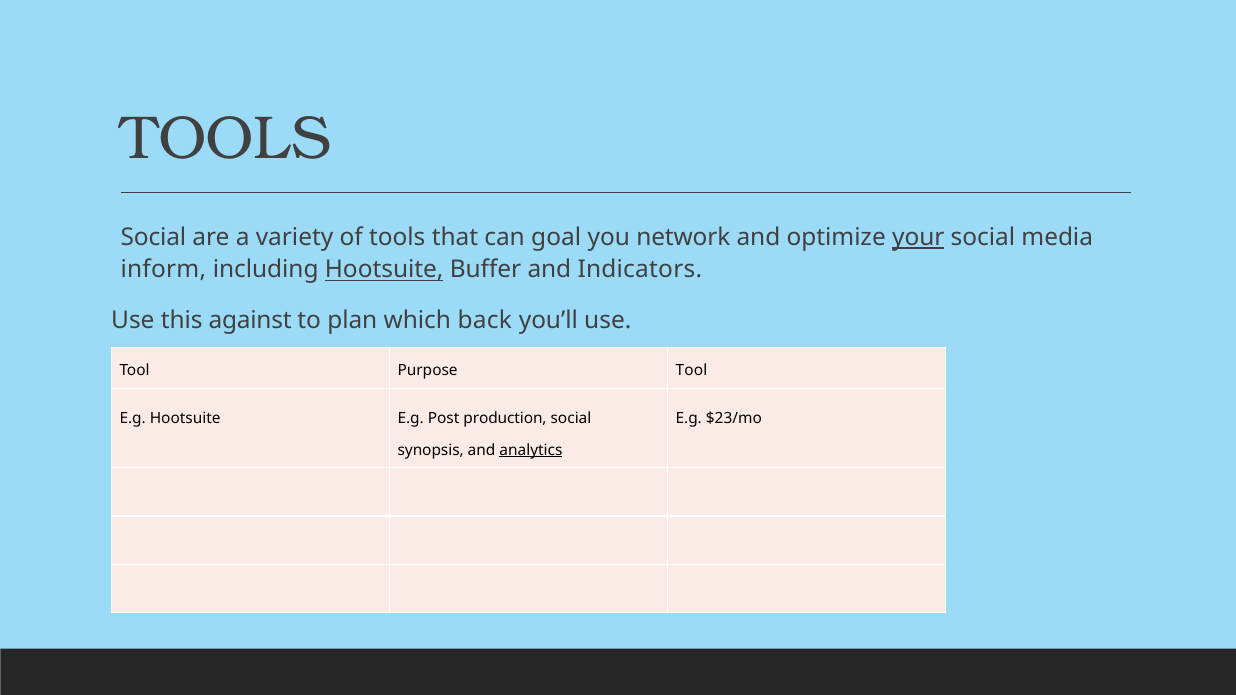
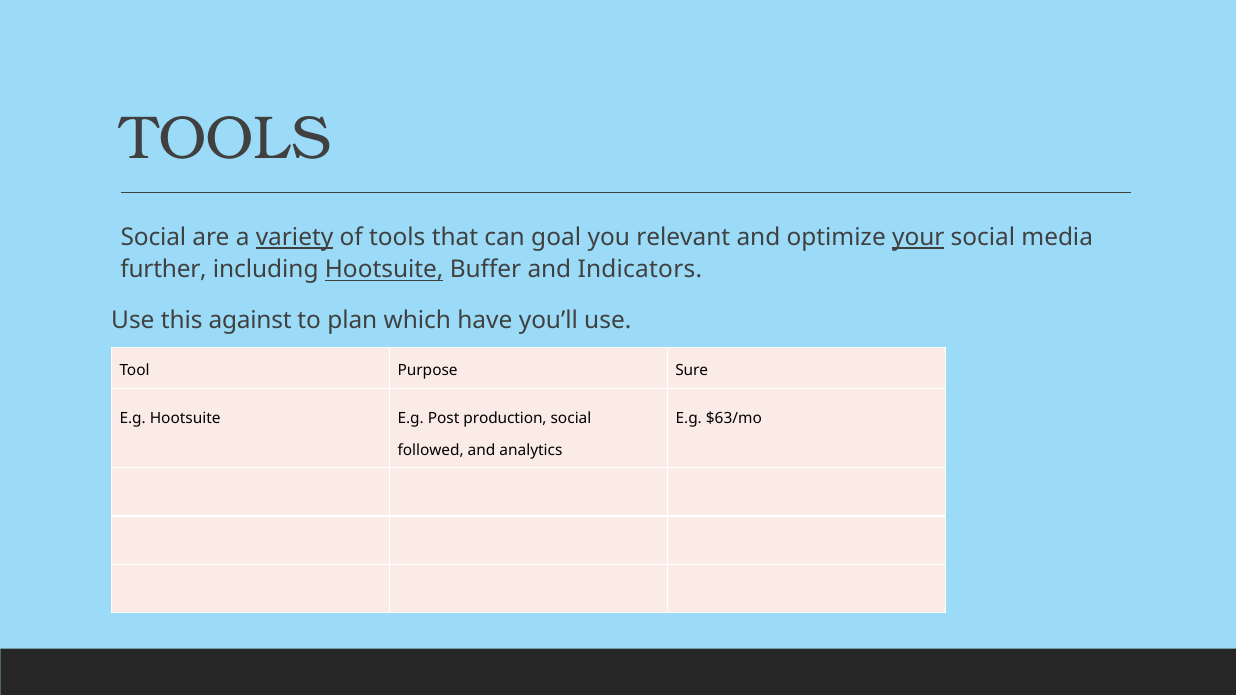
variety underline: none -> present (295, 238)
network: network -> relevant (683, 238)
inform: inform -> further (164, 270)
back: back -> have (485, 320)
Purpose Tool: Tool -> Sure (692, 370)
$23/mo: $23/mo -> $63/mo (734, 419)
synopsis: synopsis -> followed (431, 450)
analytics underline: present -> none (531, 450)
